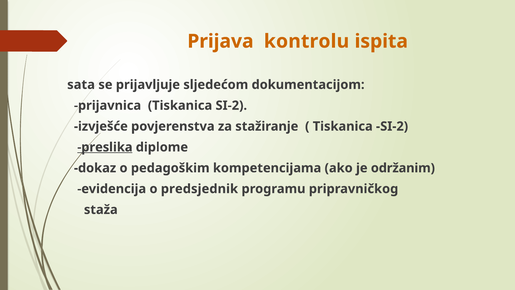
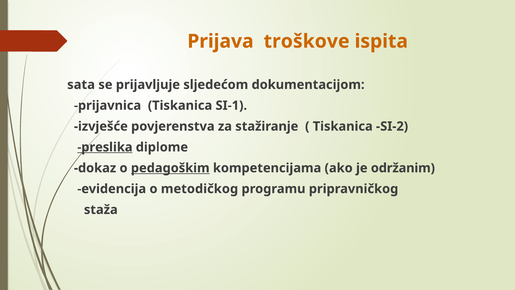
kontrolu: kontrolu -> troškove (307, 41)
prijavnica Tiskanica SI-2: SI-2 -> SI-1 (231, 105)
pedagoškim underline: none -> present (170, 168)
predsjednik: predsjednik -> metodičkog (199, 189)
